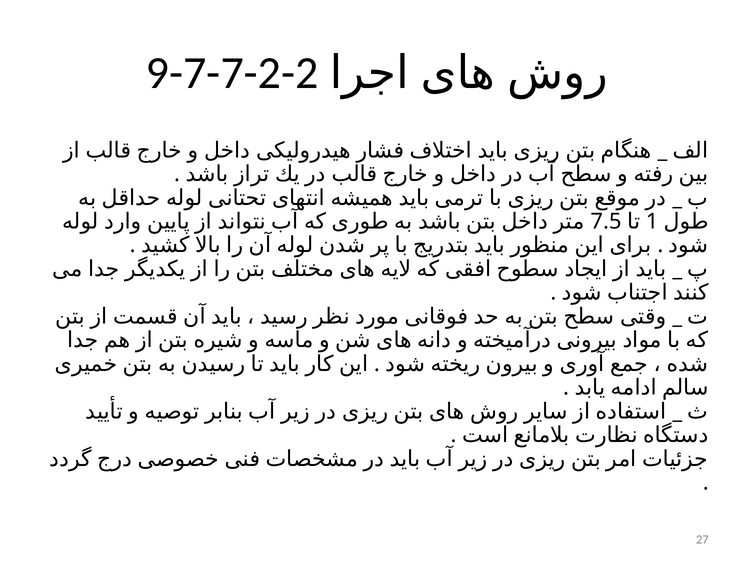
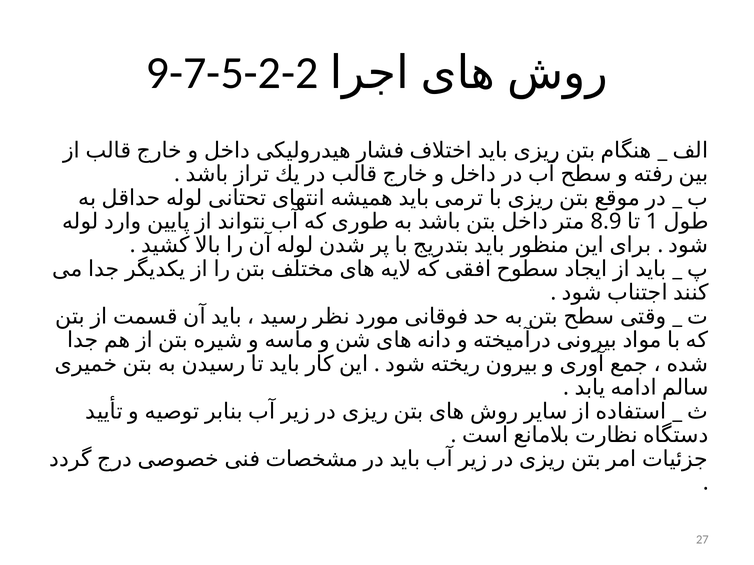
9-7-7-2-2: 9-7-7-2-2 -> 9-7-5-2-2 (232, 73)
7.5: 7.5 -> 8.9 (606, 222)
